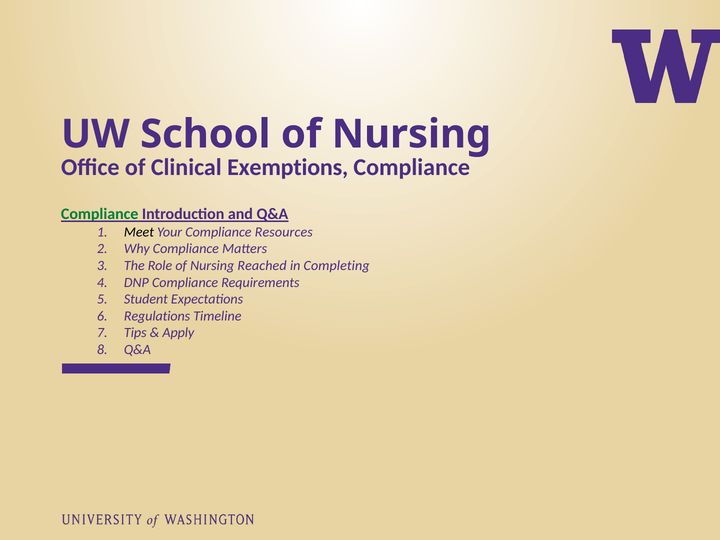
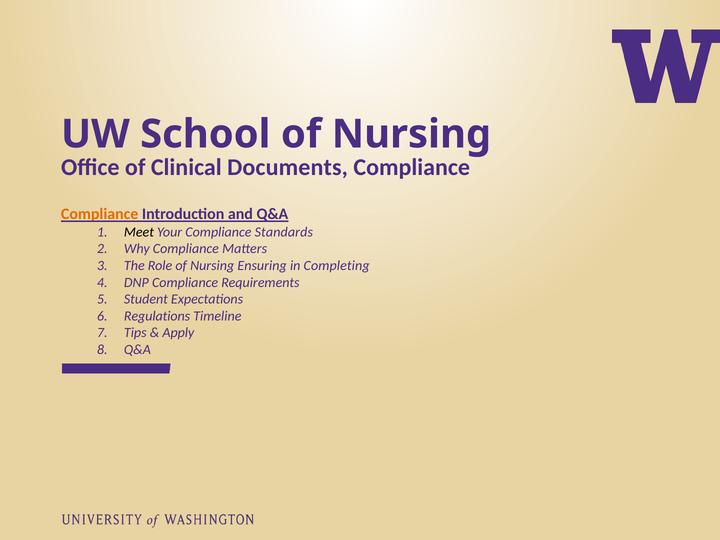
Exemptions: Exemptions -> Documents (288, 168)
Compliance colour: green -> orange (100, 214)
Resources: Resources -> Standards (284, 232)
Reached: Reached -> Ensuring (262, 266)
